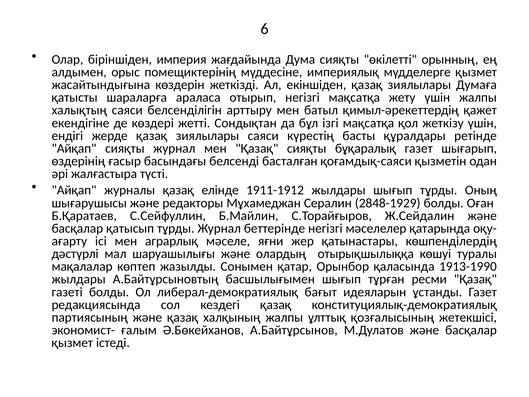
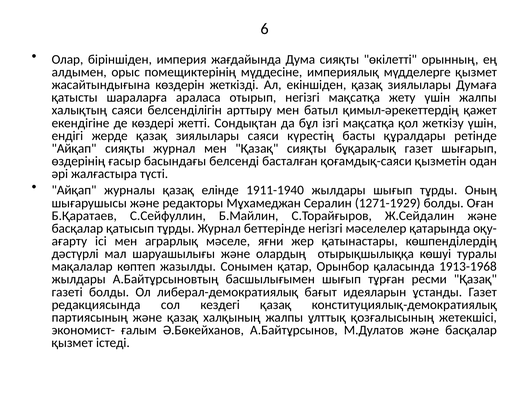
1911-1912: 1911-1912 -> 1911-1940 (275, 190)
2848-1929: 2848-1929 -> 1271-1929 (388, 203)
1913-1990: 1913-1990 -> 1913-1968 (468, 266)
